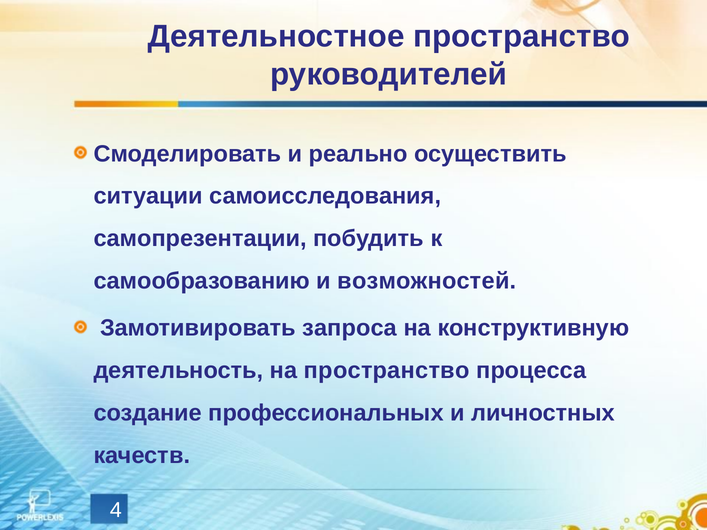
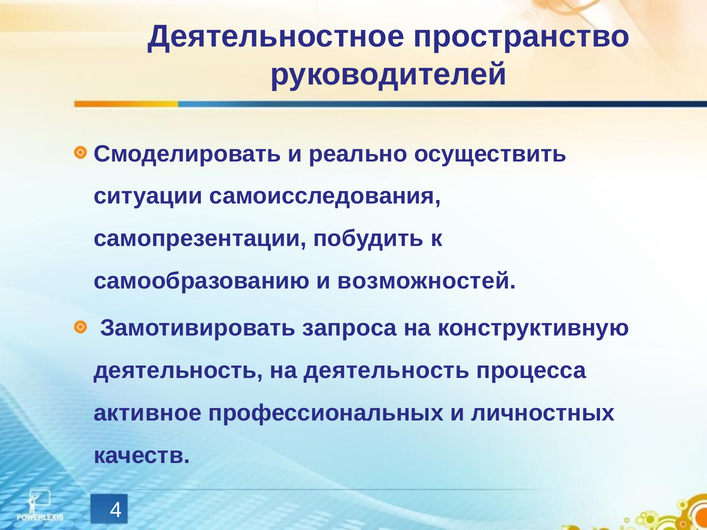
на пространство: пространство -> деятельность (387, 371)
создание: создание -> активное (148, 413)
